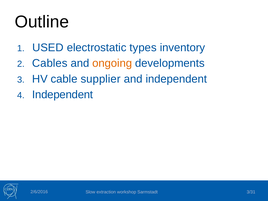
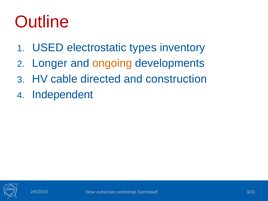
Outline colour: black -> red (42, 22)
Cables: Cables -> Longer (50, 63)
supplier: supplier -> directed (101, 79)
and independent: independent -> construction (176, 79)
